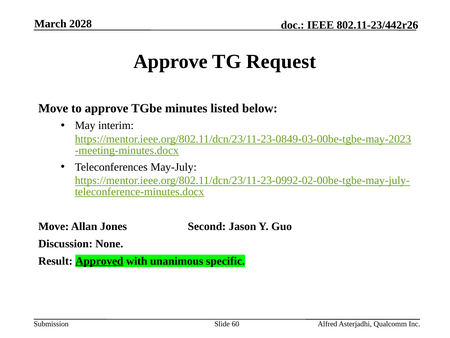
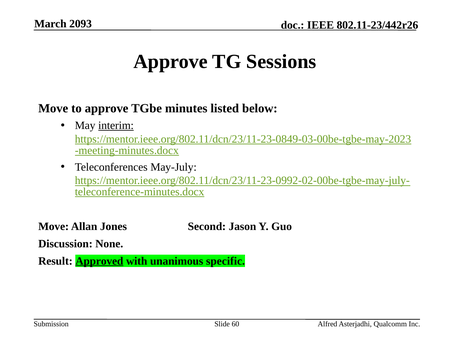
2028: 2028 -> 2093 (81, 24)
Request: Request -> Sessions (281, 61)
interim underline: none -> present (116, 125)
